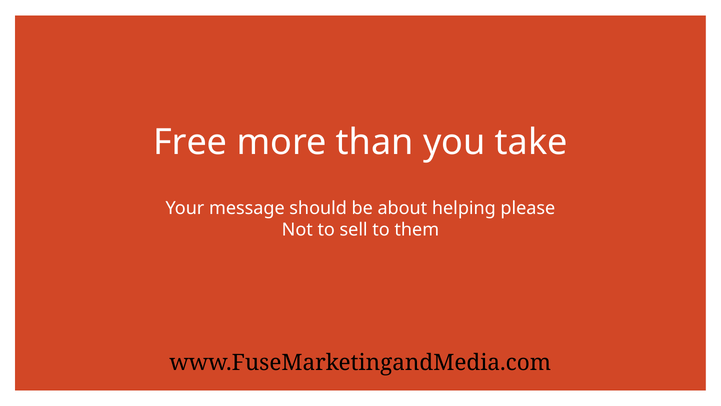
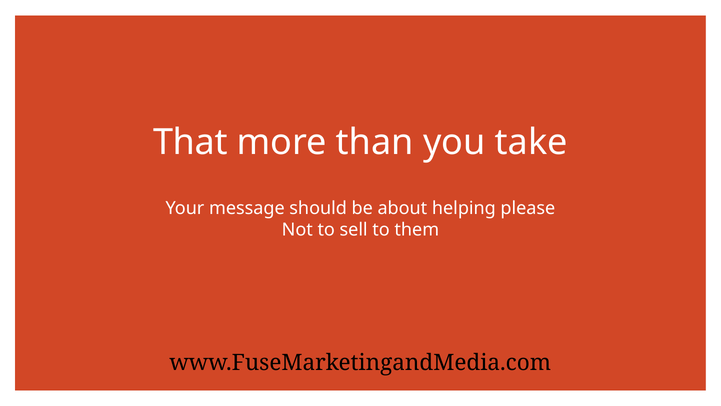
Free: Free -> That (190, 142)
